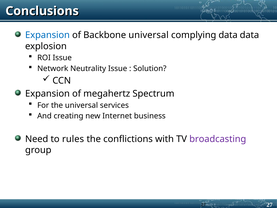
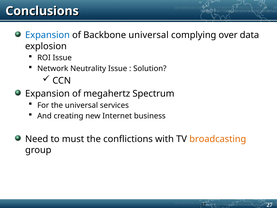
complying data: data -> over (228, 35)
rules: rules -> must (73, 139)
broadcasting colour: purple -> orange (218, 139)
